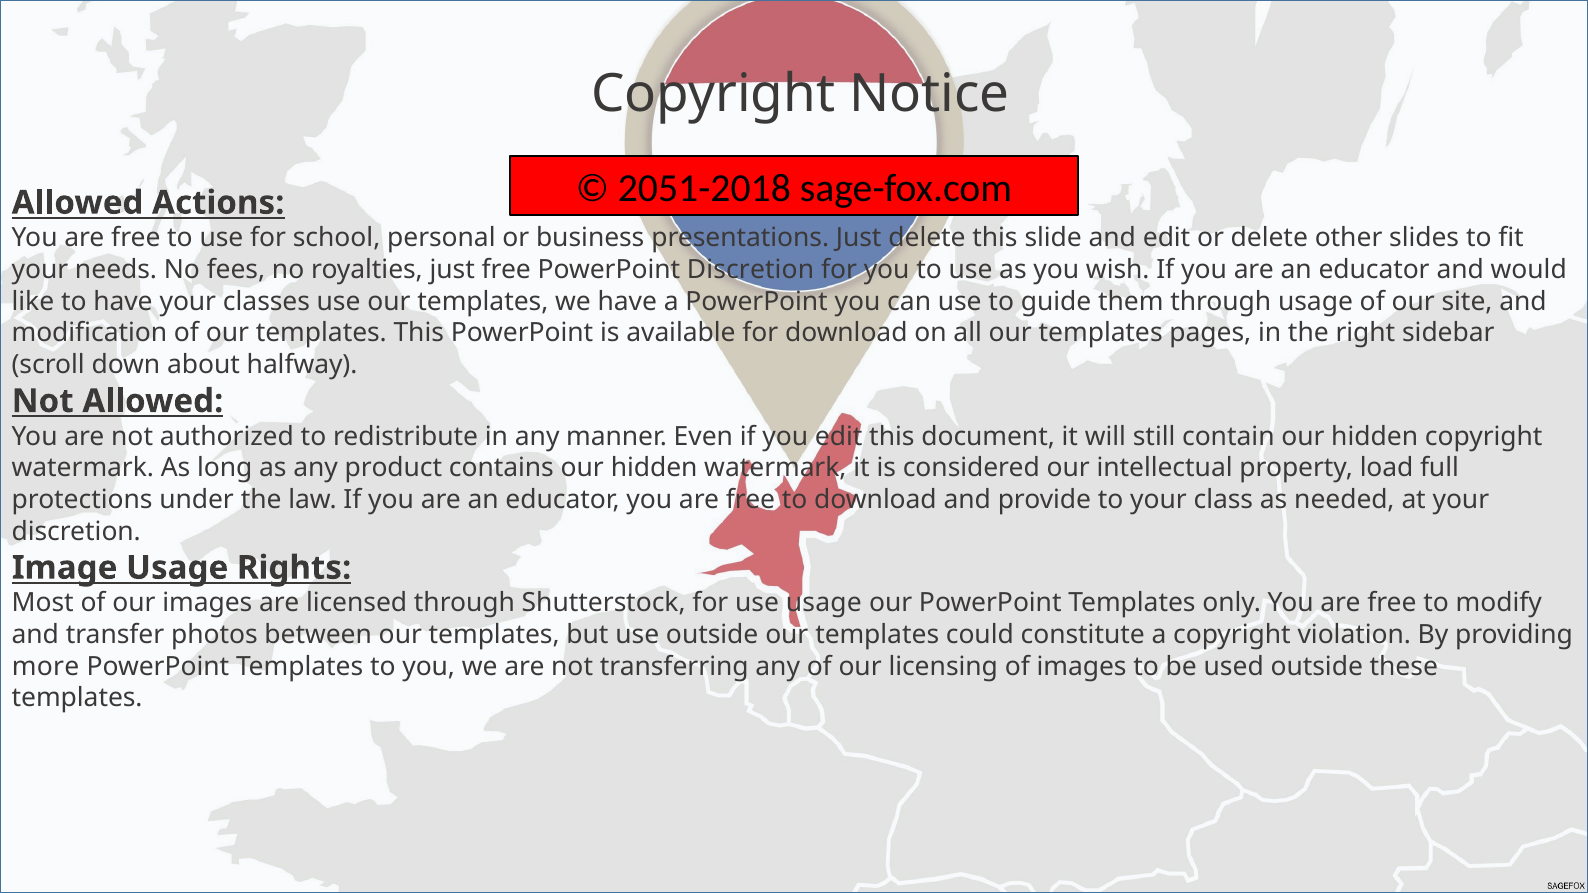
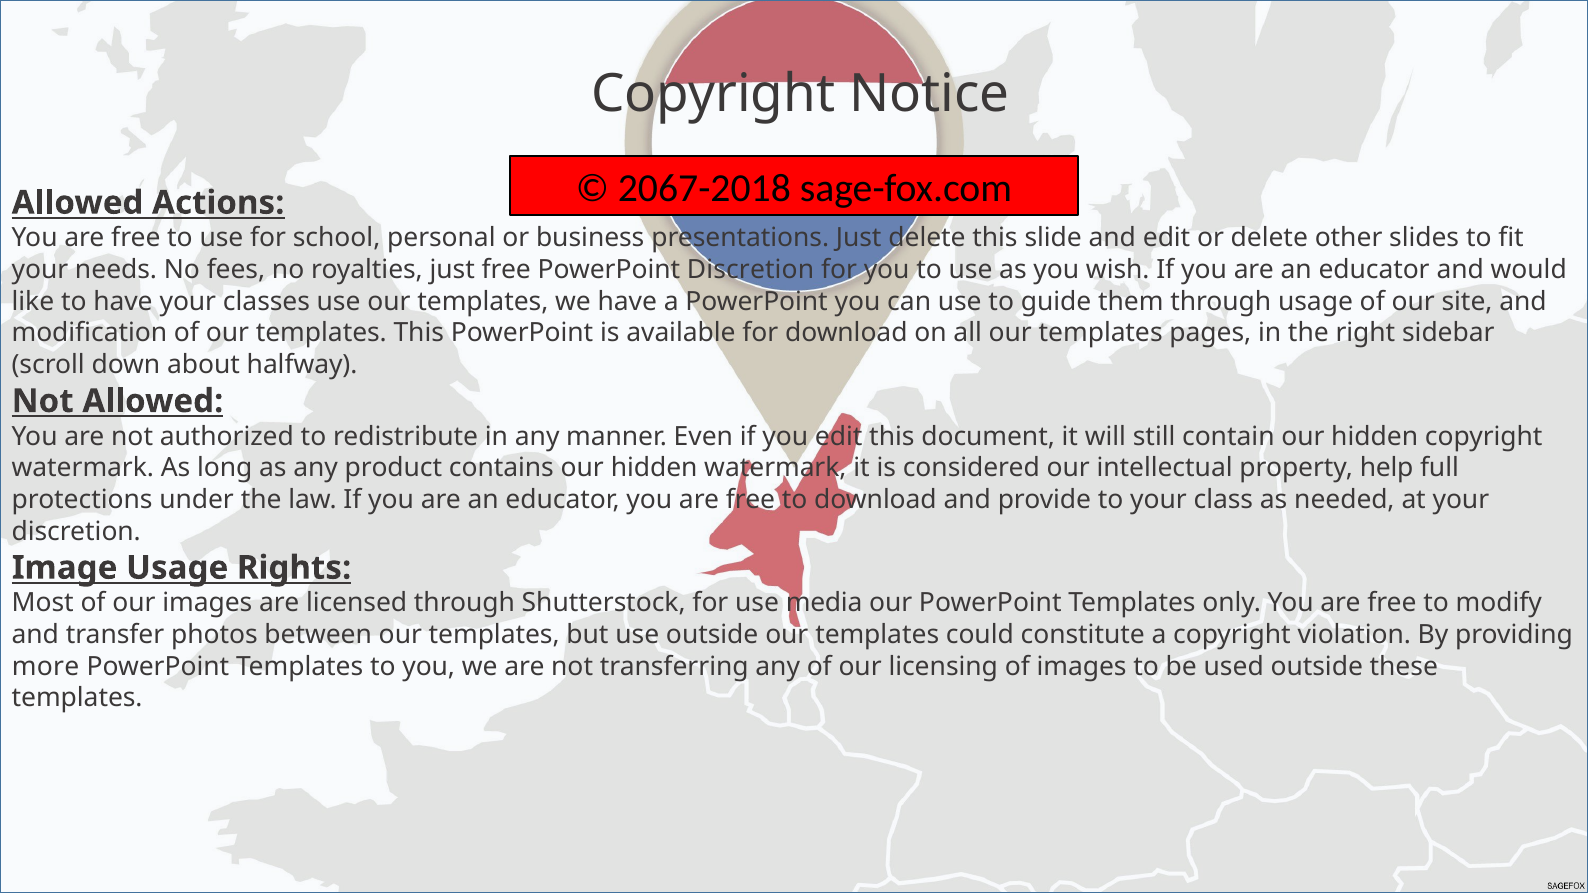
2051-2018: 2051-2018 -> 2067-2018 (704, 188)
load: load -> help (1387, 468)
use usage: usage -> media (824, 603)
